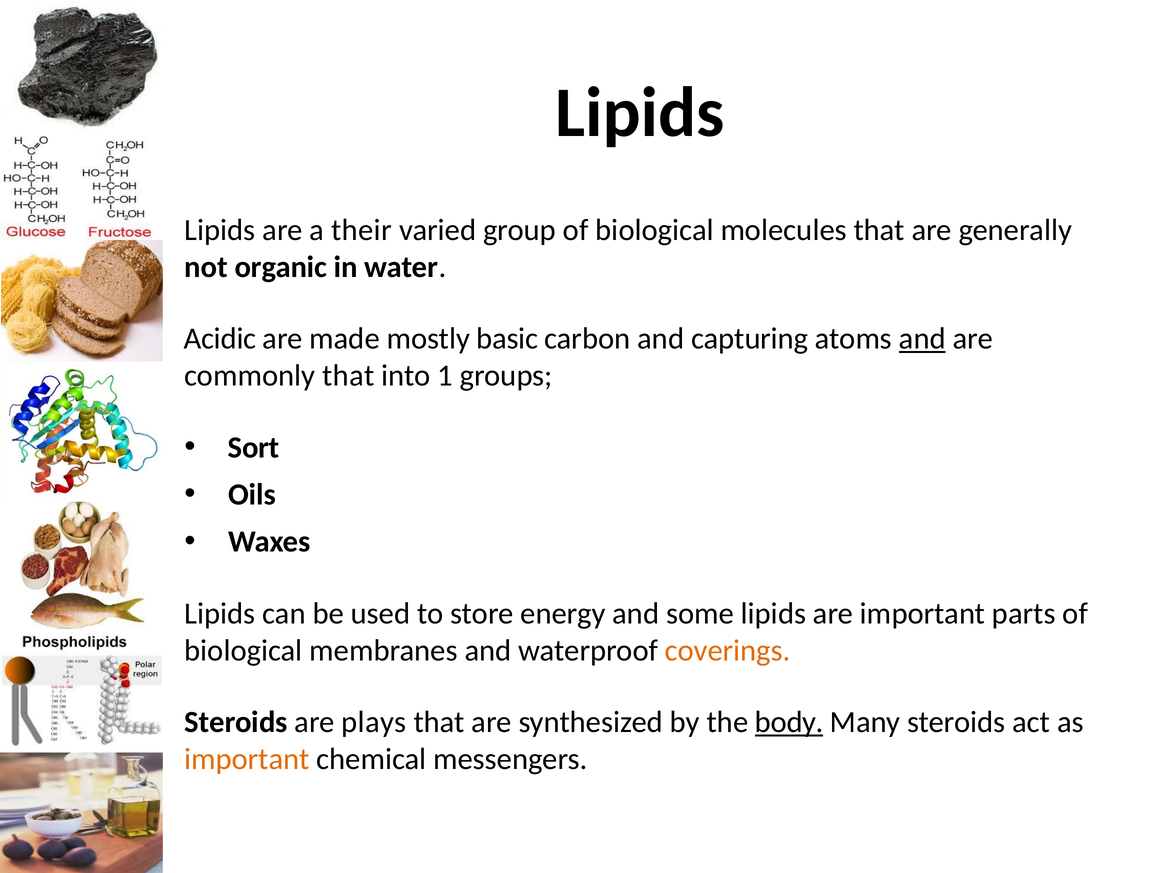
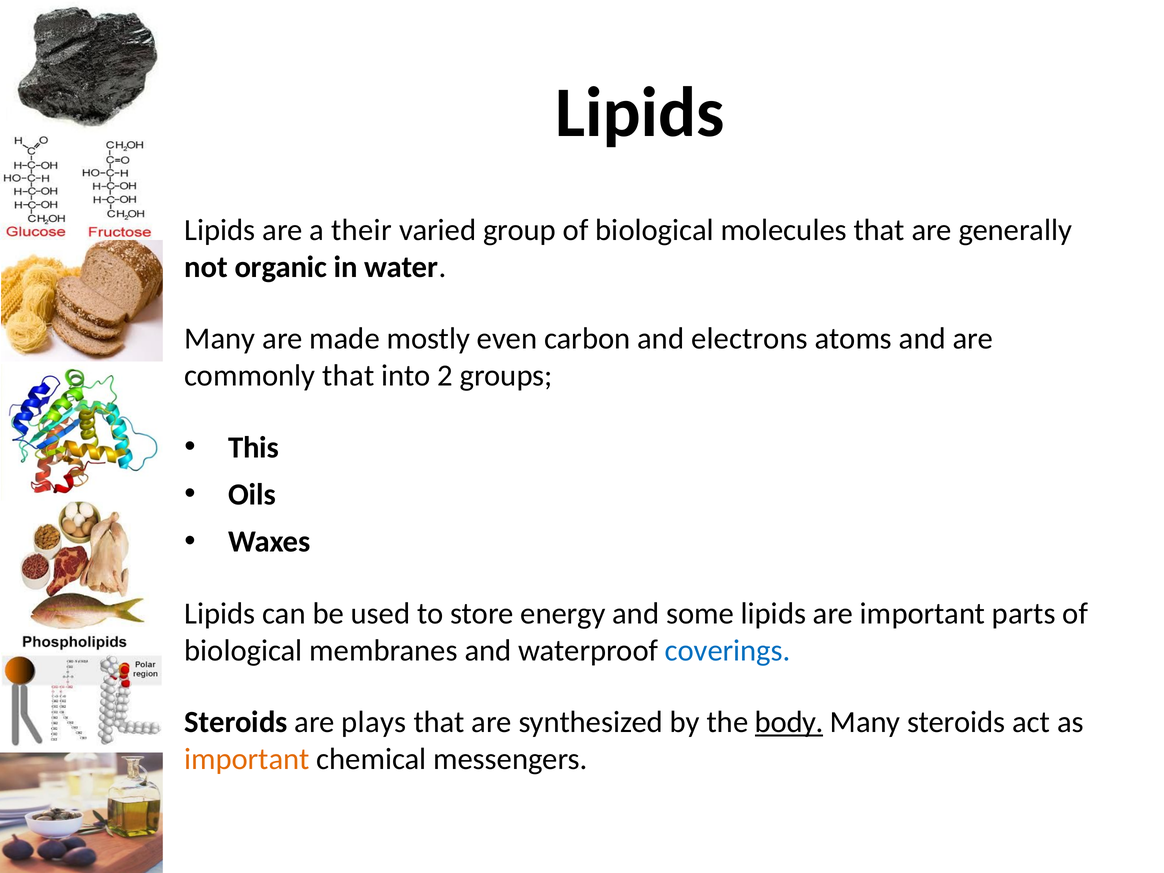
Acidic: Acidic -> Many (220, 339)
basic: basic -> even (507, 339)
capturing: capturing -> electrons (750, 339)
and underline: present -> none (922, 339)
1: 1 -> 2 (445, 376)
Sort: Sort -> This (254, 447)
coverings colour: orange -> blue (728, 650)
